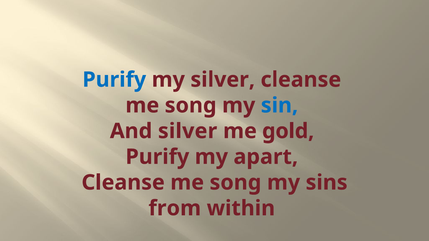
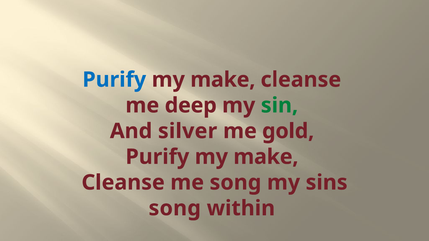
silver: silver -> make (223, 80)
song: song -> deep (191, 106)
sin colour: blue -> green (279, 106)
apart: apart -> make (266, 157)
from: from -> song (175, 208)
